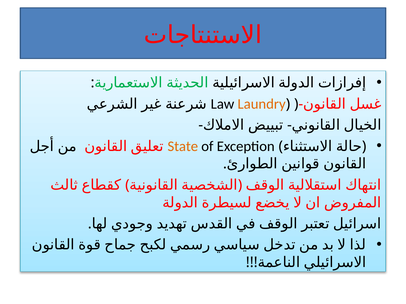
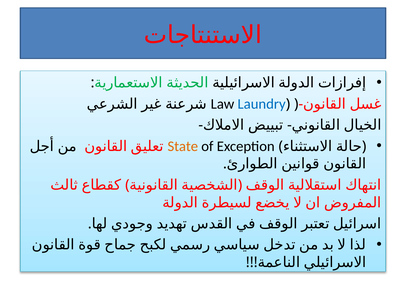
Laundry colour: orange -> blue (262, 104)
